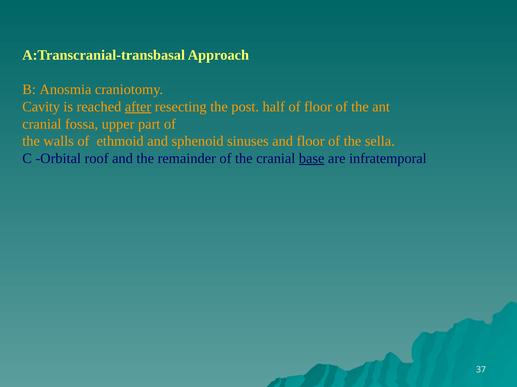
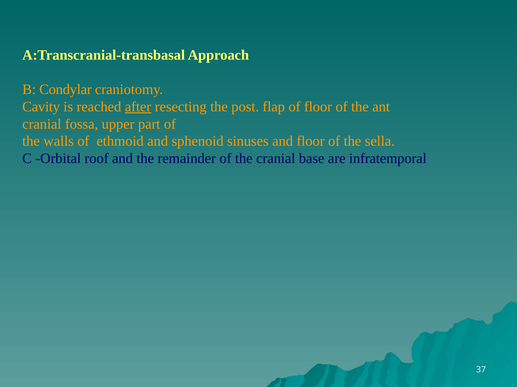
Anosmia: Anosmia -> Condylar (65, 90)
half: half -> flap (274, 107)
base underline: present -> none (312, 159)
